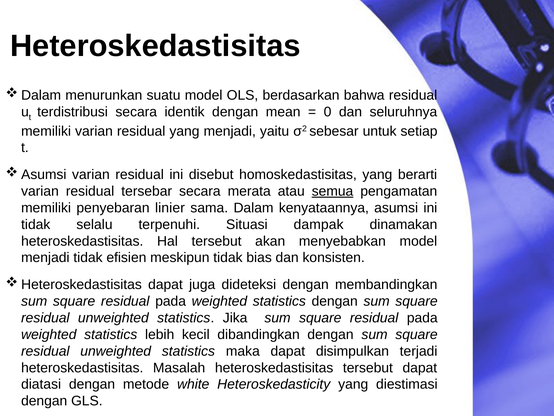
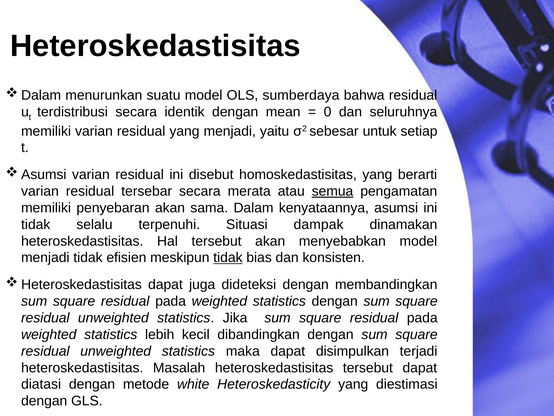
berdasarkan: berdasarkan -> sumberdaya (301, 95)
penyebaran linier: linier -> akan (170, 208)
tidak underline: none -> present (228, 257)
